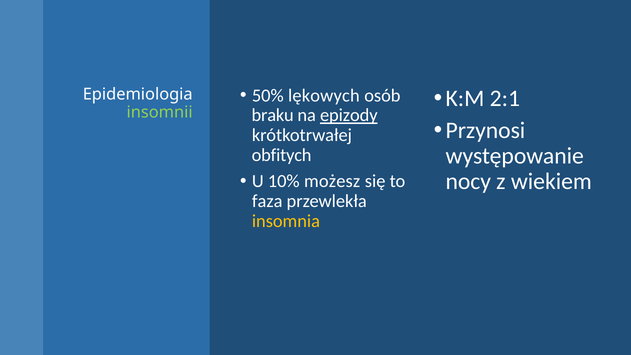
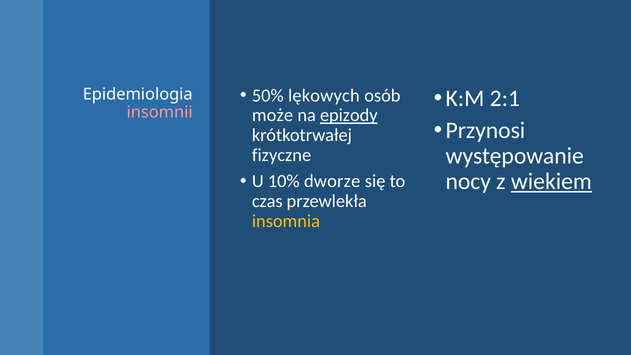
insomnii colour: light green -> pink (160, 112)
braku: braku -> może (273, 115)
obfitych: obfitych -> fizyczne (282, 155)
wiekiem underline: none -> present (551, 182)
możesz: możesz -> dworze (332, 181)
faza: faza -> czas (267, 201)
